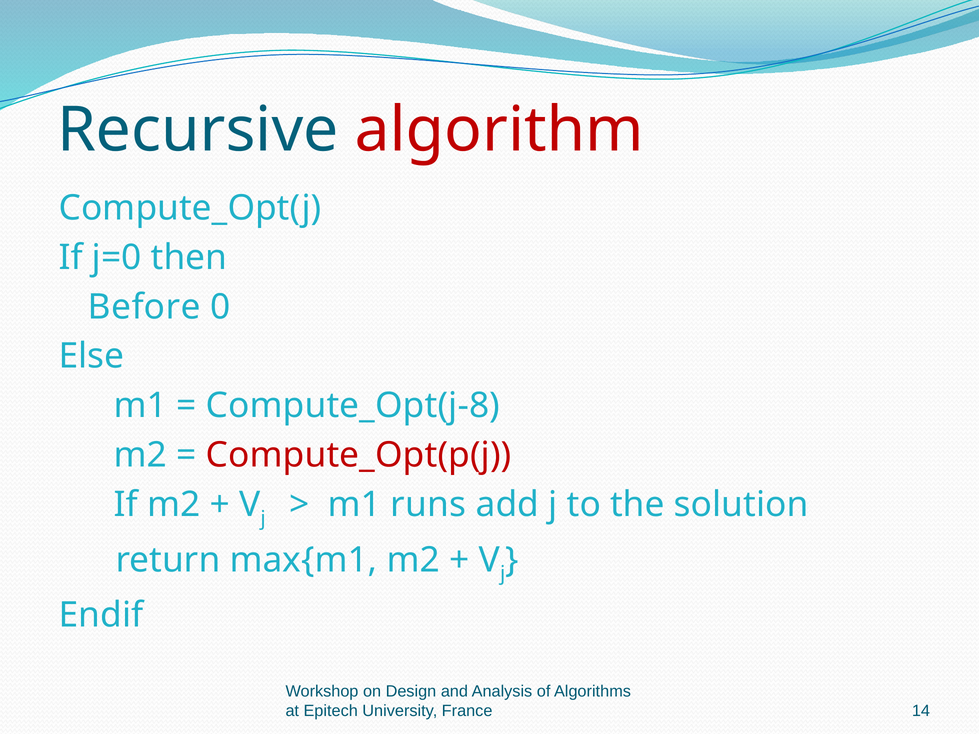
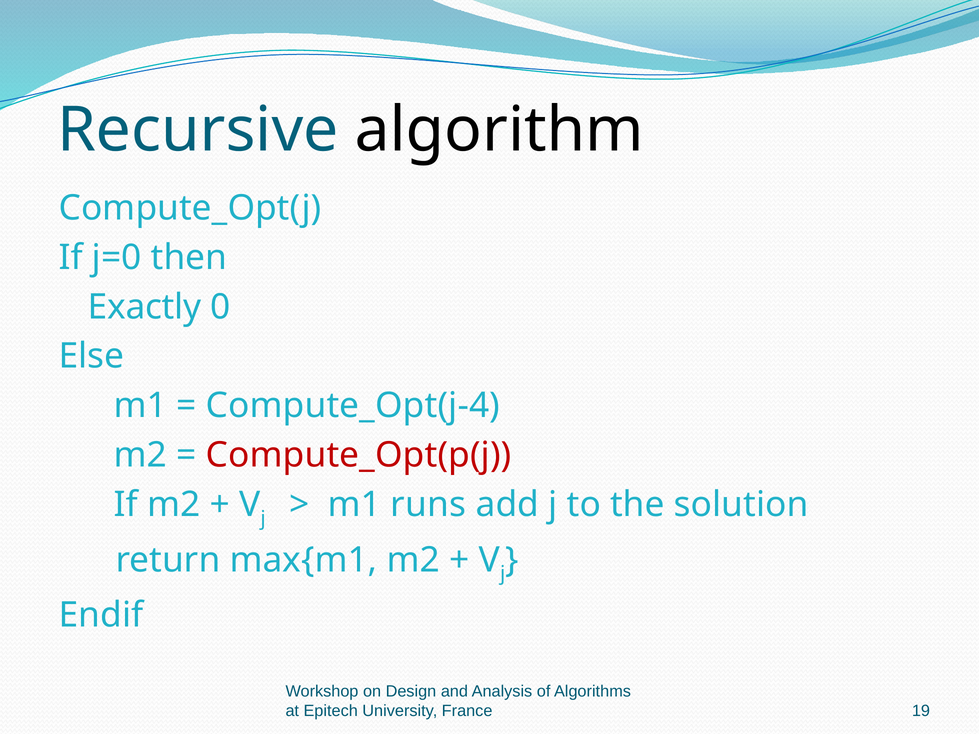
algorithm colour: red -> black (499, 130)
Before: Before -> Exactly (145, 307)
Compute_Opt(j-8: Compute_Opt(j-8 -> Compute_Opt(j-4 (353, 406)
14: 14 -> 19 (921, 711)
